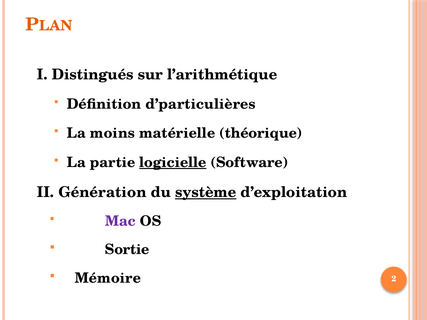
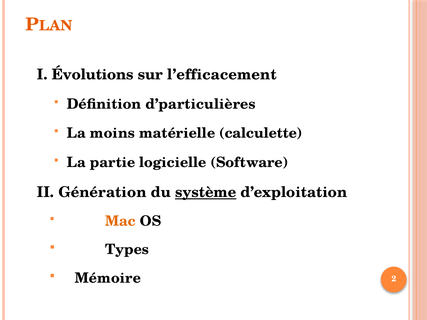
Distingués: Distingués -> Évolutions (93, 75)
l’arithmétique: l’arithmétique -> l’efficacement (222, 75)
théorique: théorique -> calculette (261, 133)
logicielle underline: present -> none (173, 163)
Mac colour: purple -> orange (121, 221)
Sortie: Sortie -> Types (127, 250)
